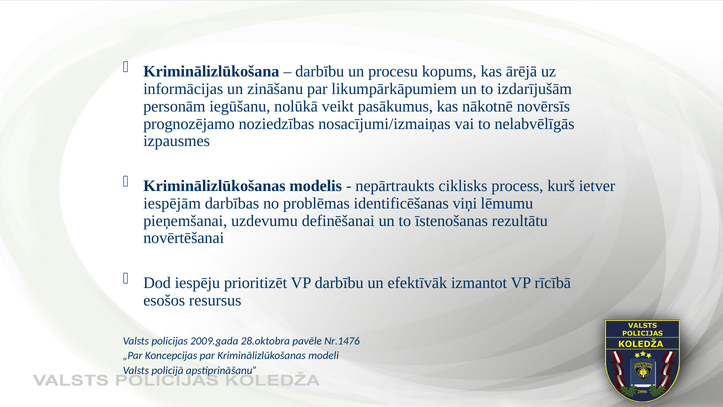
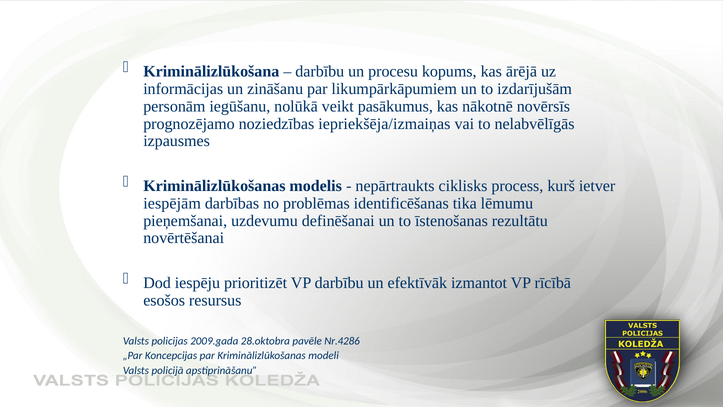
nosacījumi/izmaiņas: nosacījumi/izmaiņas -> iepriekšēja/izmaiņas (384, 124)
viņi: viņi -> tika (465, 203)
Nr.1476: Nr.1476 -> Nr.4286 (342, 341)
